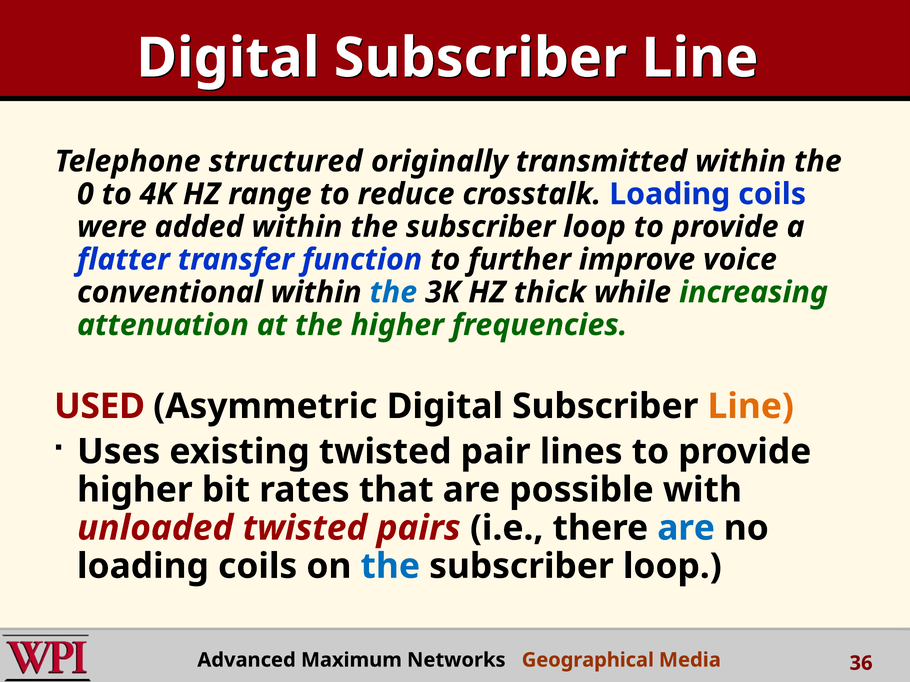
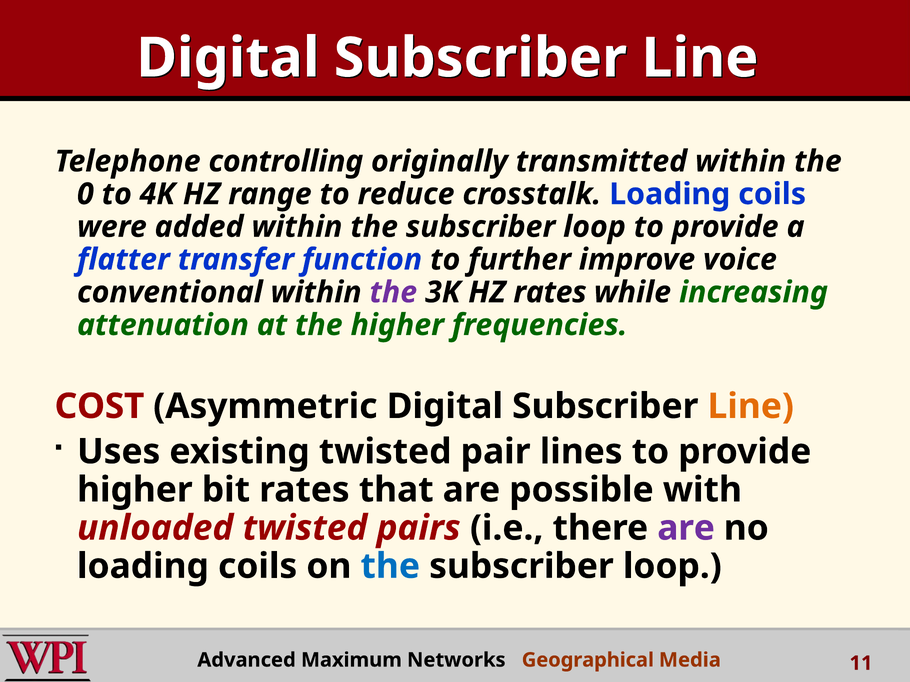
structured: structured -> controlling (286, 162)
the colour: blue -> purple (393, 293)
HZ thick: thick -> rates (550, 293)
USED: USED -> COST (100, 407)
are colour: blue -> purple (686, 528)
36: 36 -> 11 (861, 664)
